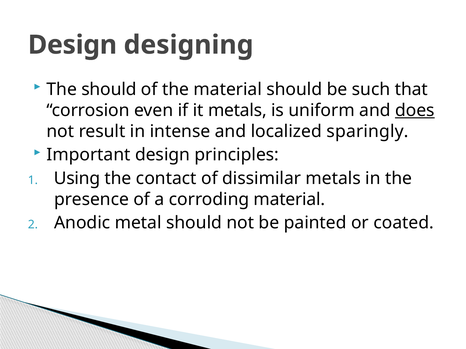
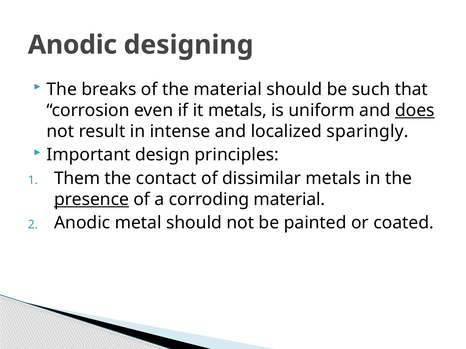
Design: Design -> Anodic (72, 45)
The should: should -> breaks (109, 90)
Using: Using -> Them (77, 179)
presence underline: none -> present (92, 200)
